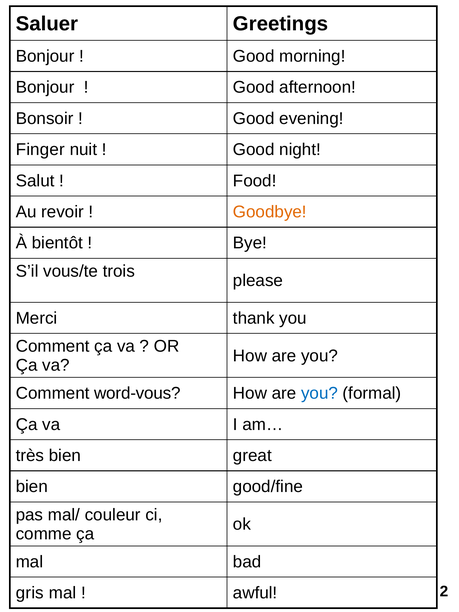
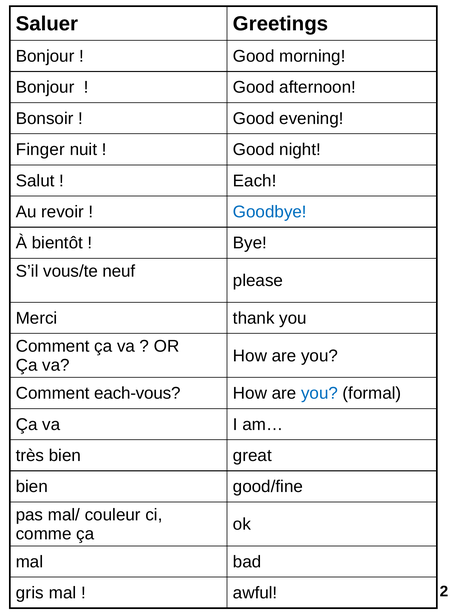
Food: Food -> Each (255, 181)
Goodbye colour: orange -> blue (270, 212)
trois: trois -> neuf (119, 271)
word-vous: word-vous -> each-vous (137, 393)
